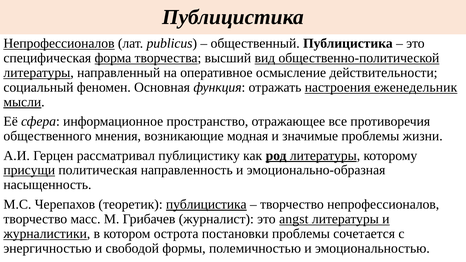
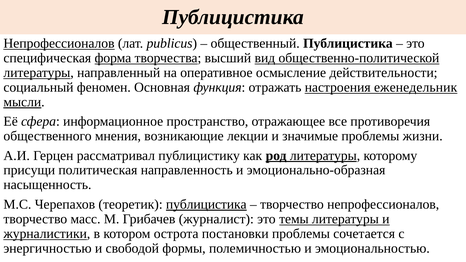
модная: модная -> лекции (248, 136)
присущи underline: present -> none (29, 170)
angst: angst -> темы (294, 219)
